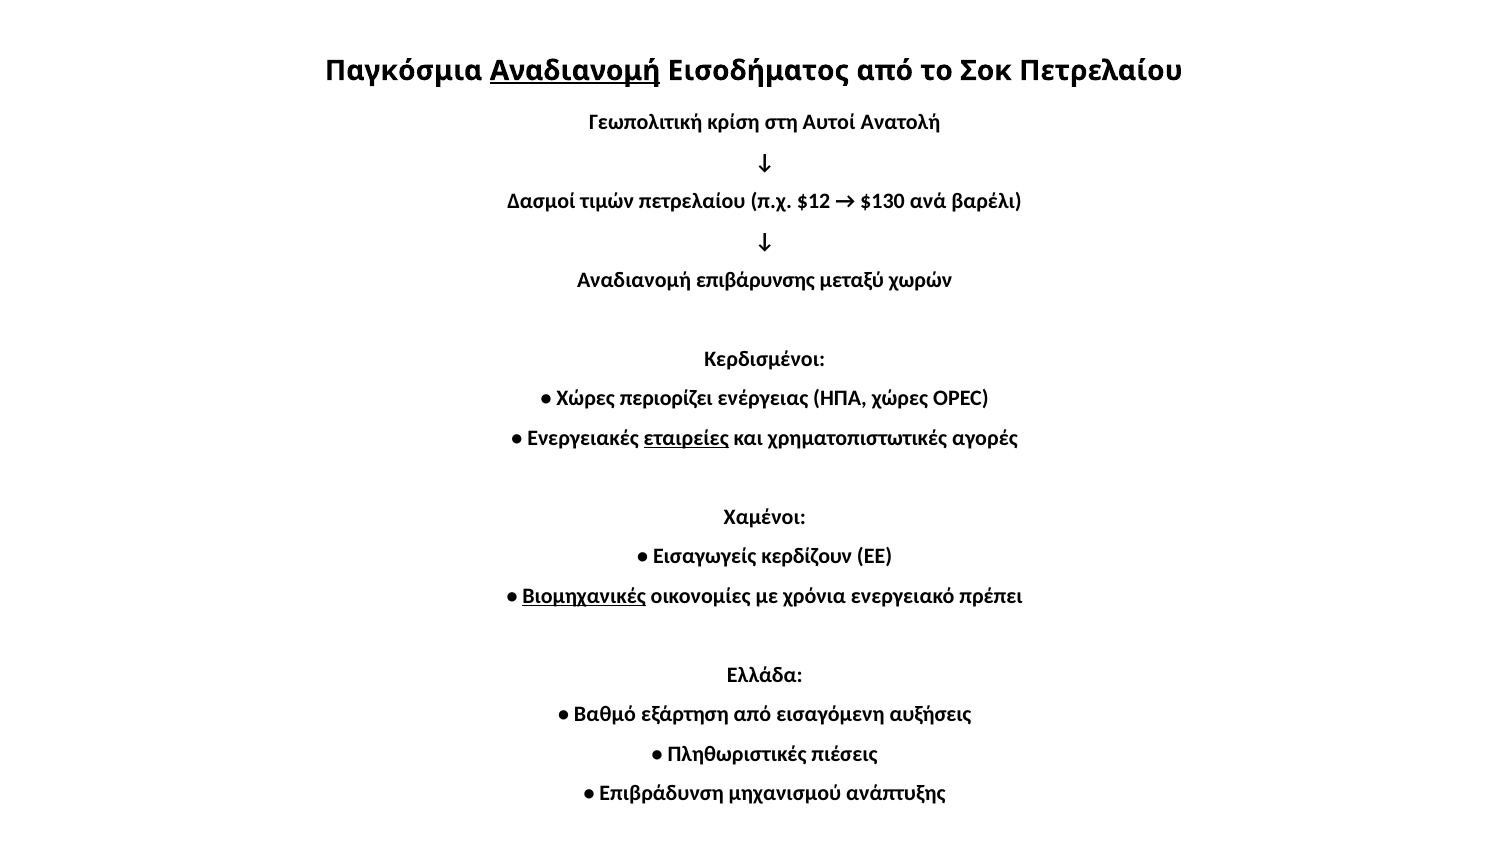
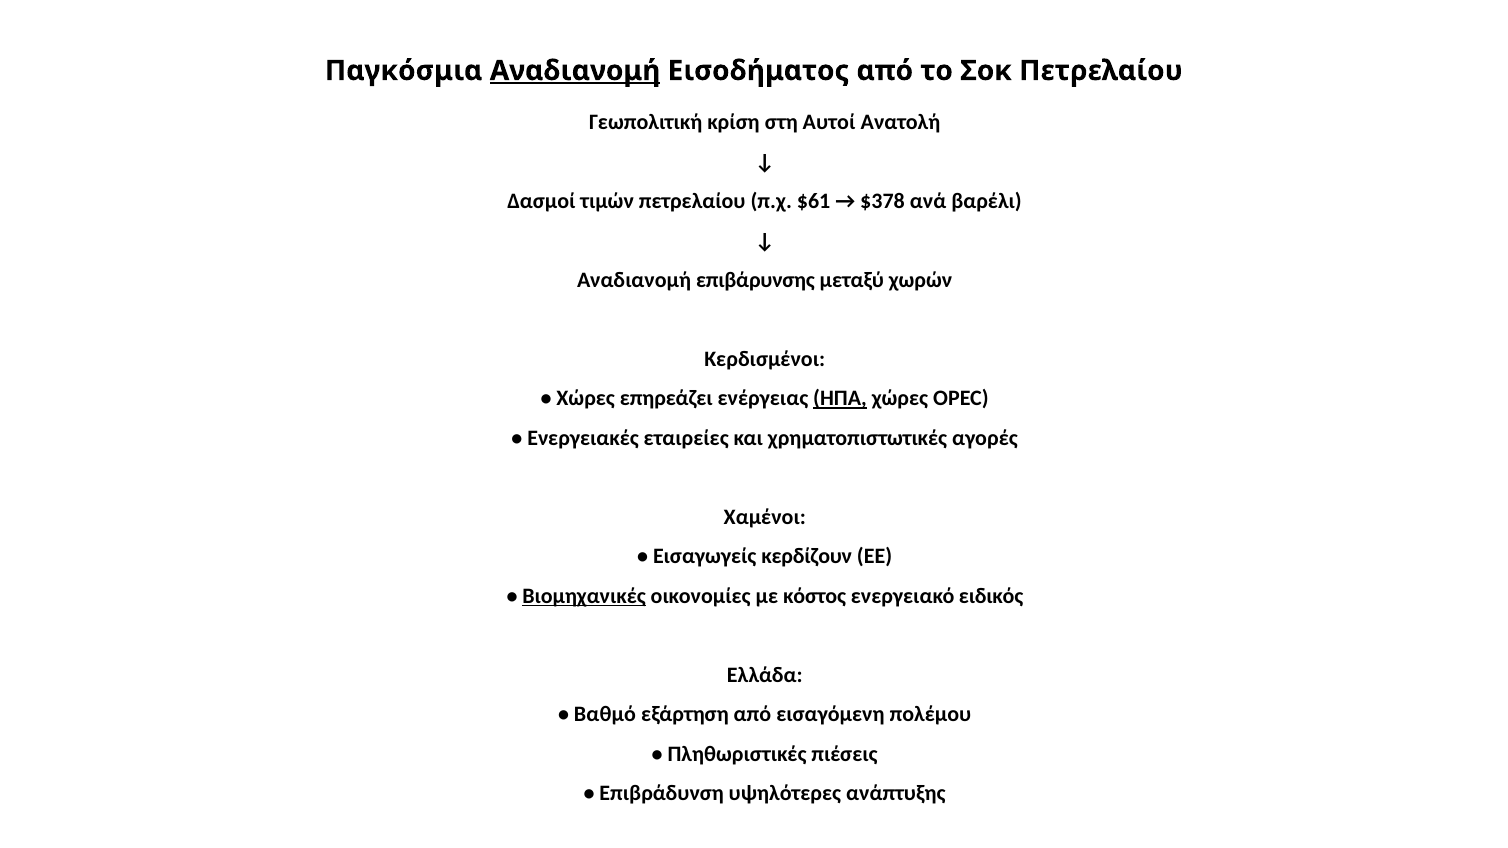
$12: $12 -> $61 (814, 201)
$130: $130 -> $378 (883, 201)
περιορίζει: περιορίζει -> επηρεάζει (666, 399)
ΗΠΑ underline: none -> present (840, 399)
εταιρείες underline: present -> none (686, 438)
χρόνια: χρόνια -> κόστος (815, 596)
πρέπει: πρέπει -> ειδικός (991, 596)
αυξήσεις: αυξήσεις -> πολέμου (930, 715)
μηχανισμού: μηχανισμού -> υψηλότερες (785, 794)
